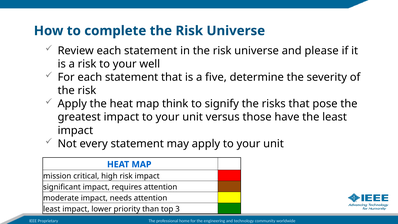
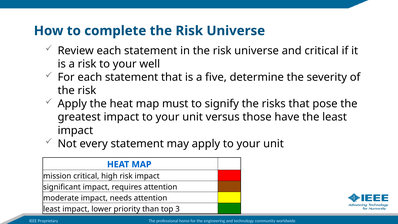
and please: please -> critical (322, 51)
think: think -> must (175, 104)
